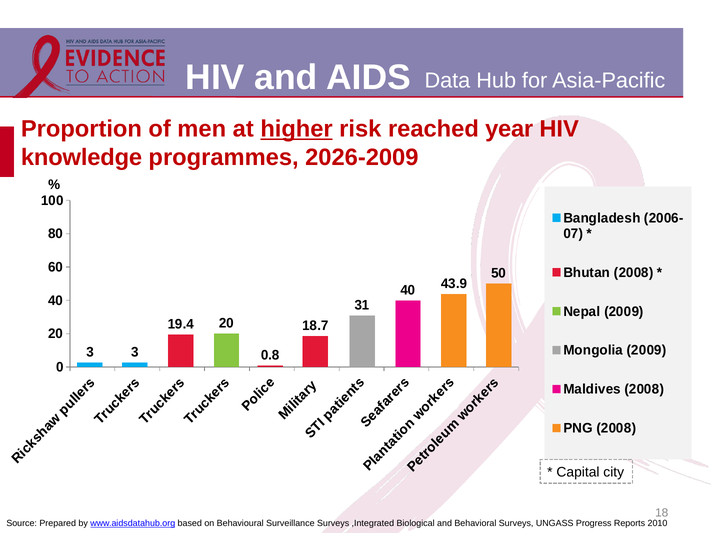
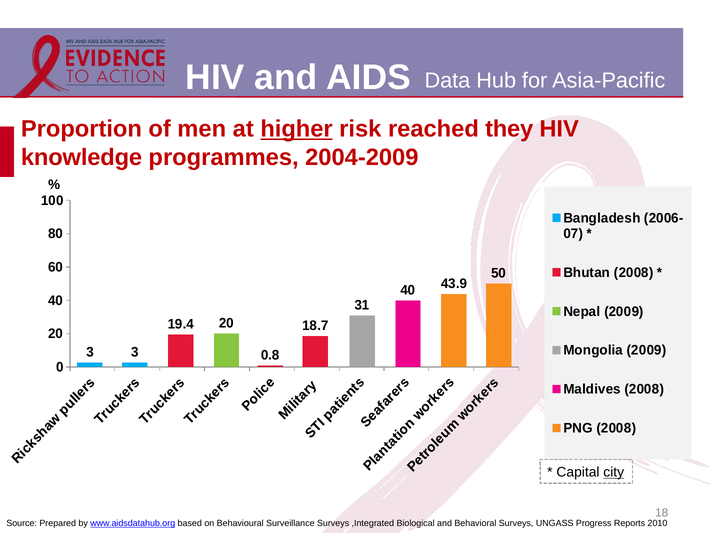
year: year -> they (509, 129)
2026-2009: 2026-2009 -> 2004-2009 (362, 158)
city underline: none -> present (614, 473)
